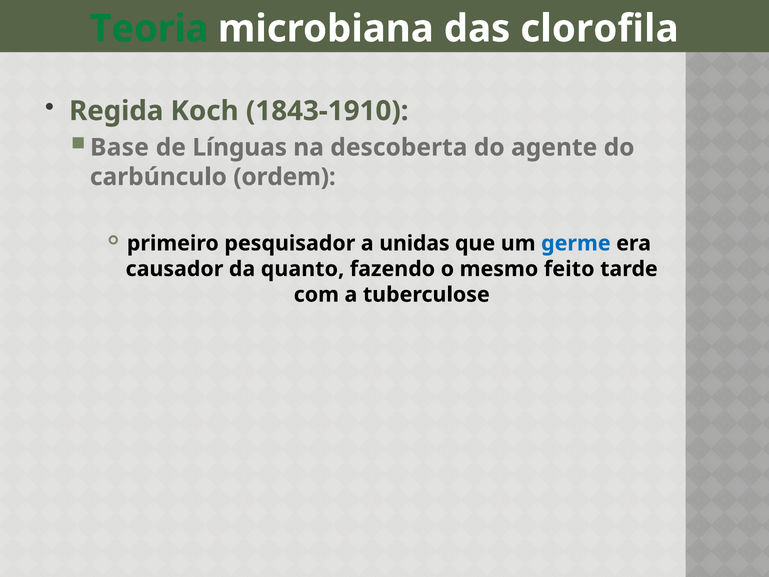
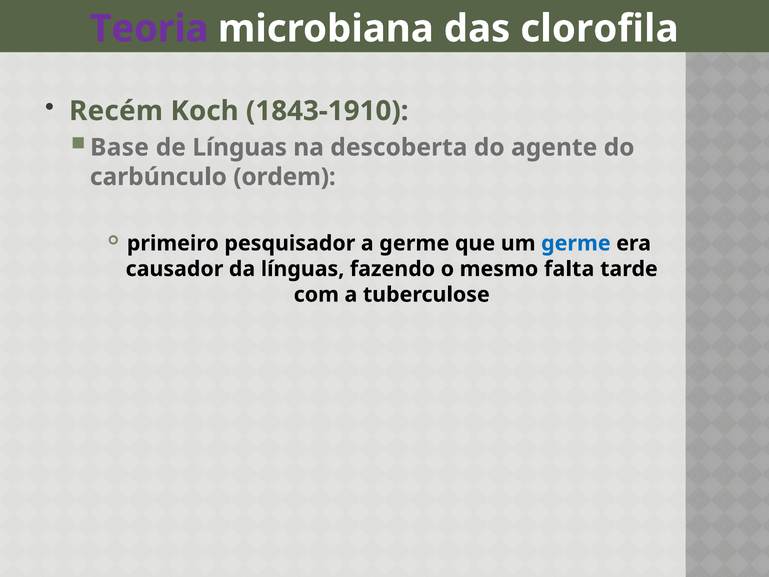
Teoria colour: green -> purple (149, 29)
Regida: Regida -> Recém (116, 111)
a unidas: unidas -> germe (414, 243)
da quanto: quanto -> línguas (303, 269)
feito: feito -> falta (569, 269)
